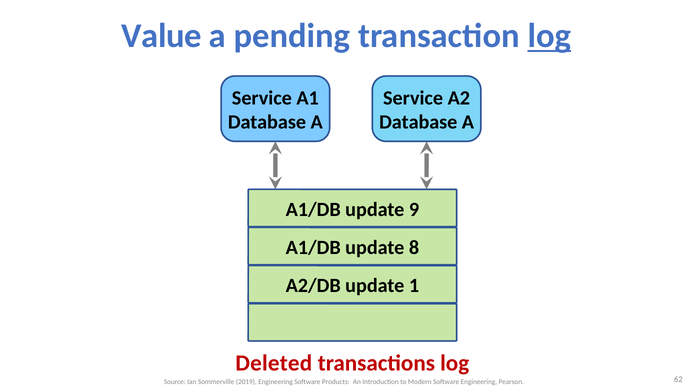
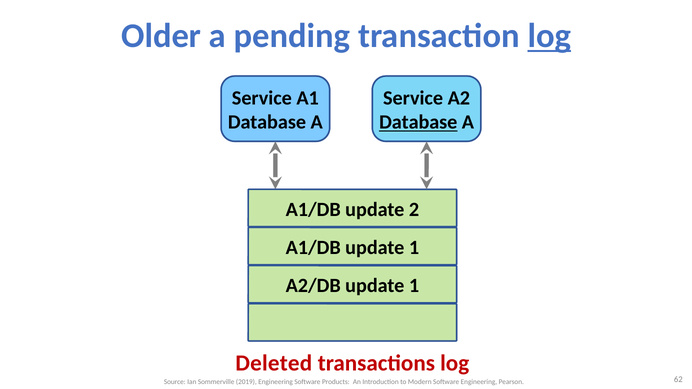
Value: Value -> Older (161, 36)
Database underline: none -> present (418, 122)
9: 9 -> 2 (414, 209)
A1/DB update 8: 8 -> 1 (414, 248)
